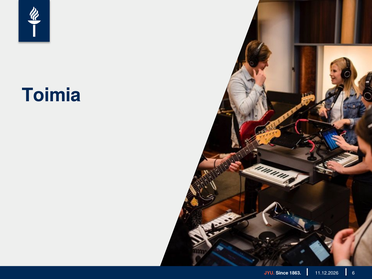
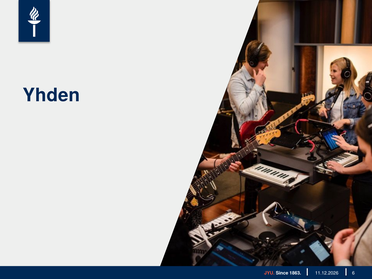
Toimia: Toimia -> Yhden (51, 95)
